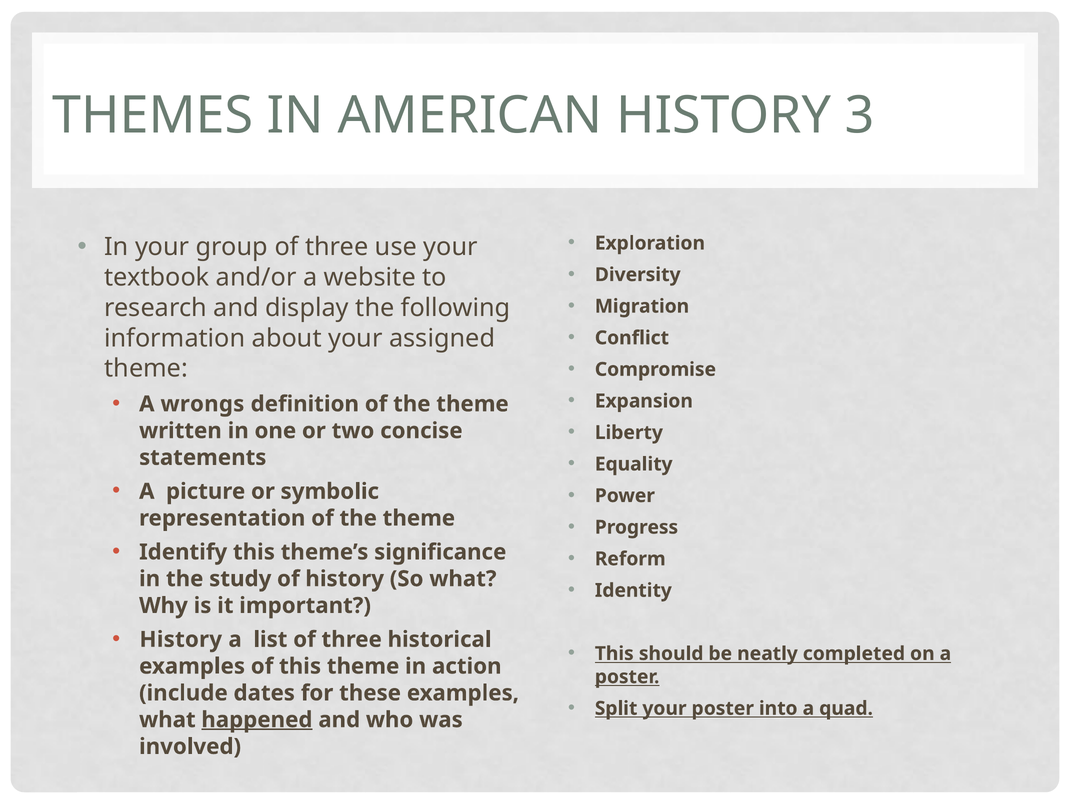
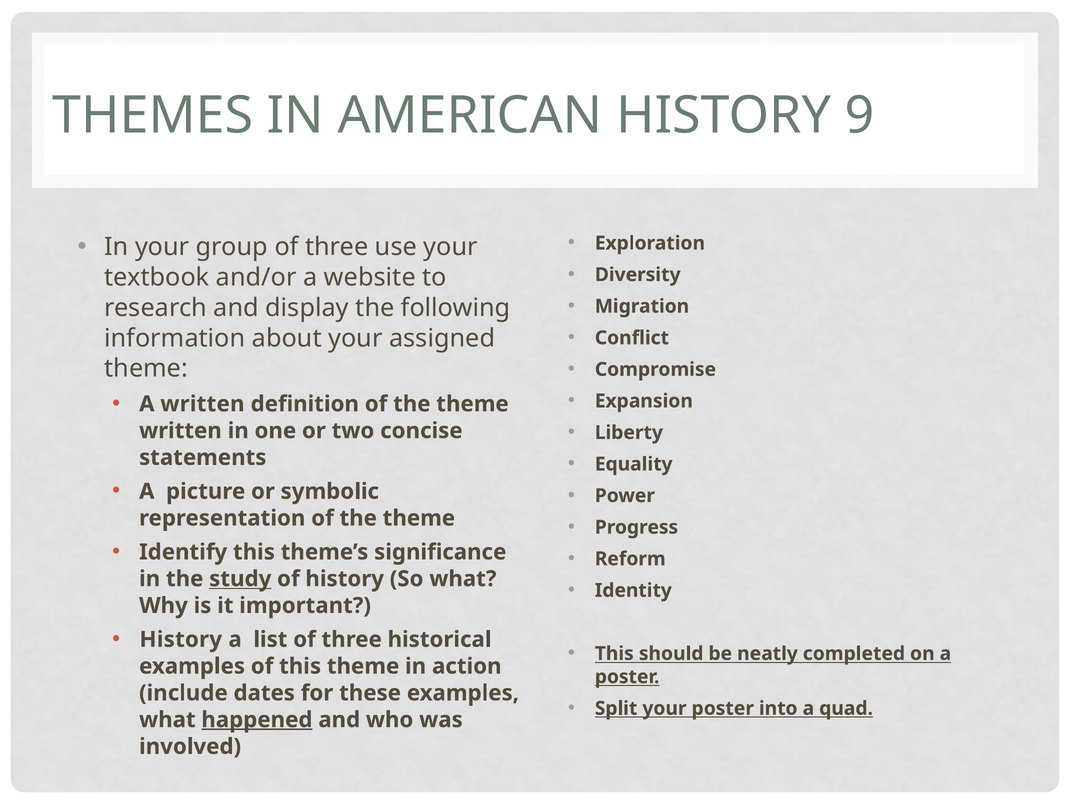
3: 3 -> 9 (860, 116)
A wrongs: wrongs -> written (202, 404)
study underline: none -> present (240, 578)
